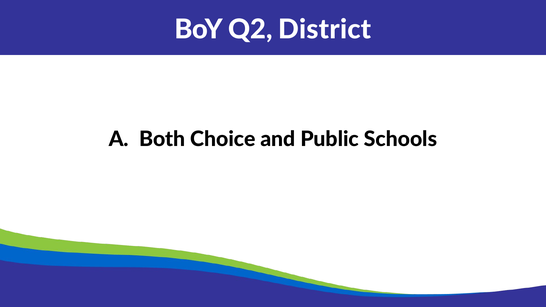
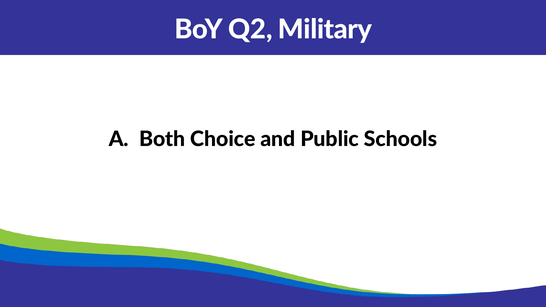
District: District -> Military (325, 29)
